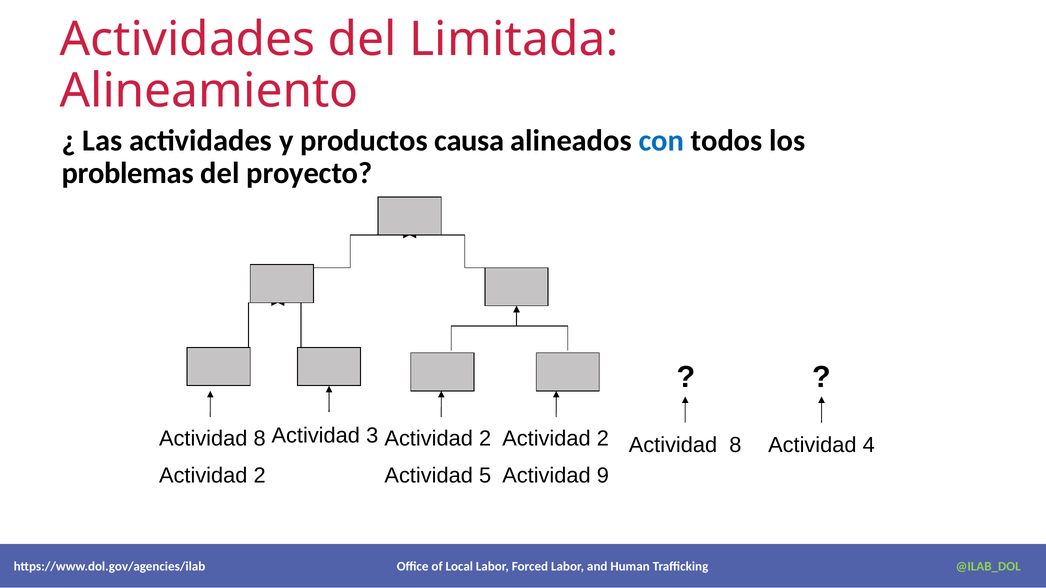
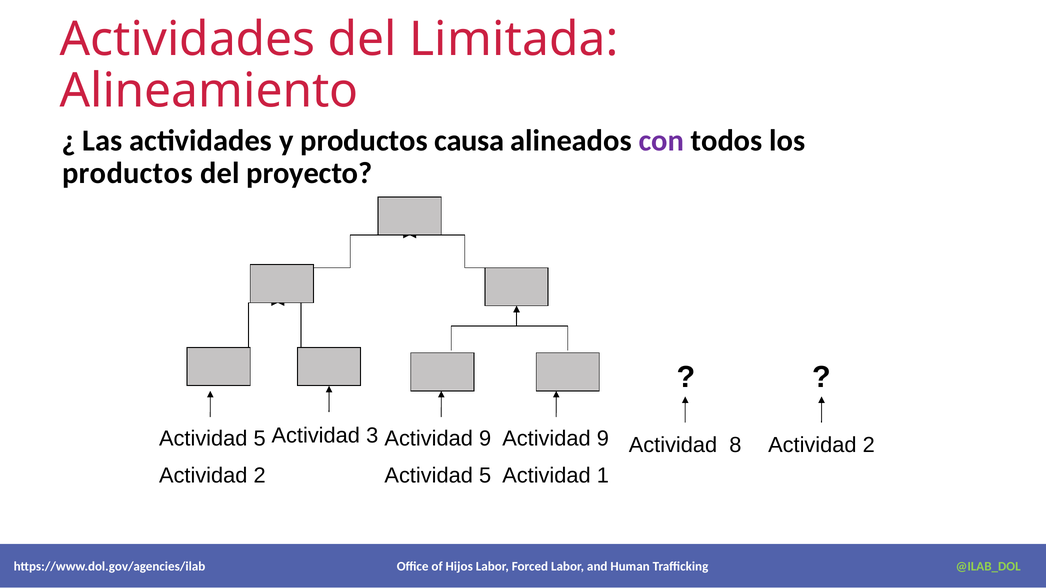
con colour: blue -> purple (661, 141)
problemas: problemas -> productos (127, 173)
3 Actividad 2: 2 -> 9 (485, 439)
8: 8 -> 5 (260, 439)
2: 2 -> 9 (603, 439)
8 Actividad 4: 4 -> 2 (869, 445)
9: 9 -> 1 (603, 476)
Local: Local -> Hijos (459, 567)
